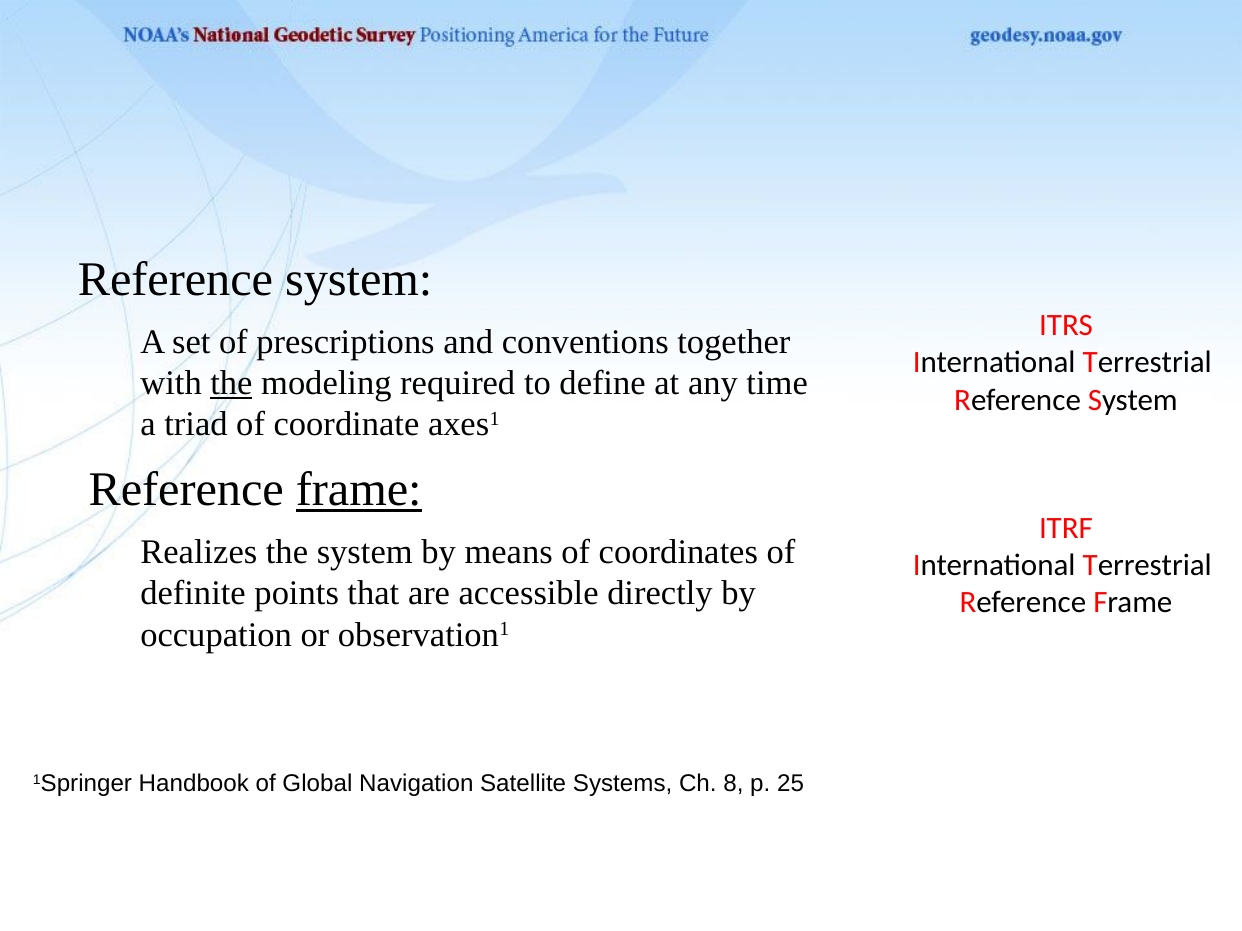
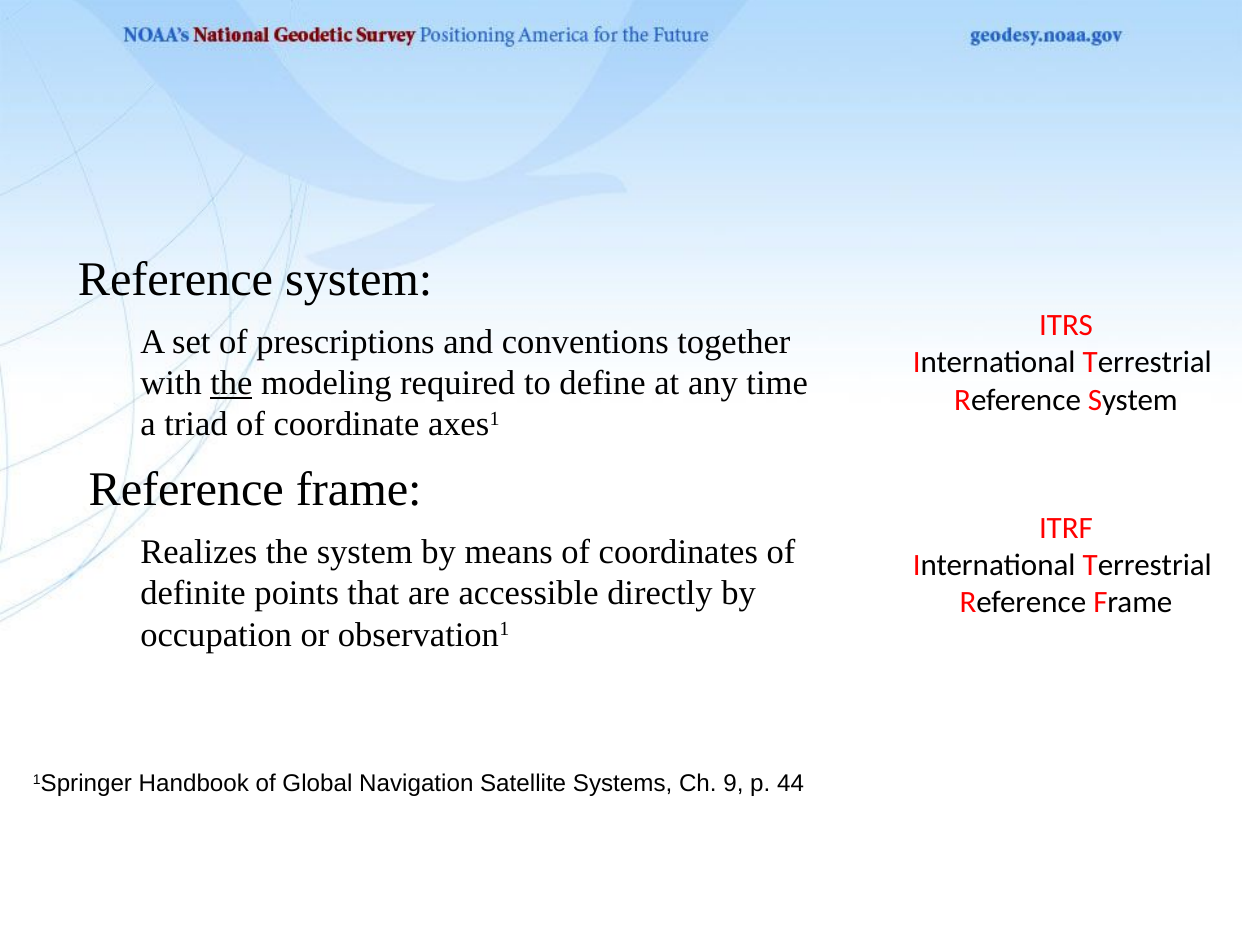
frame underline: present -> none (359, 490)
8: 8 -> 9 (733, 784)
25: 25 -> 44 (790, 784)
